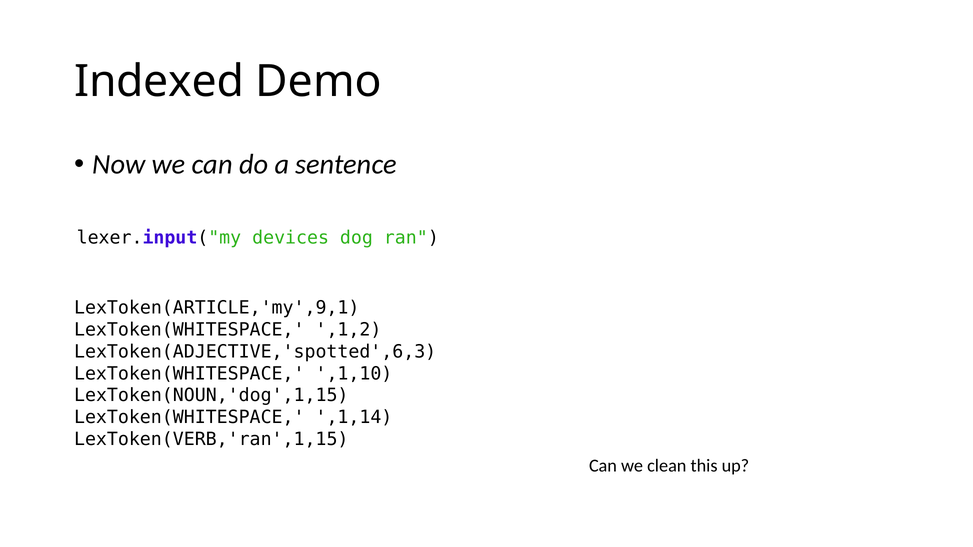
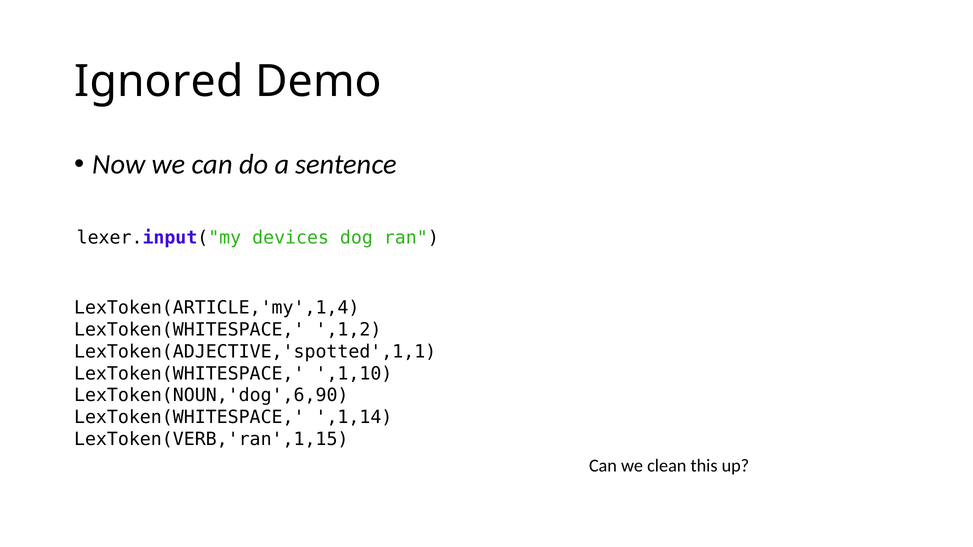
Indexed: Indexed -> Ignored (159, 82)
LexToken(ARTICLE,'my',9,1: LexToken(ARTICLE,'my',9,1 -> LexToken(ARTICLE,'my',1,4 (217, 308)
LexToken(ADJECTIVE,'spotted',6,3: LexToken(ADJECTIVE,'spotted',6,3 -> LexToken(ADJECTIVE,'spotted',1,1 (255, 352)
LexToken(NOUN,'dog',1,15: LexToken(NOUN,'dog',1,15 -> LexToken(NOUN,'dog',6,90 (211, 396)
